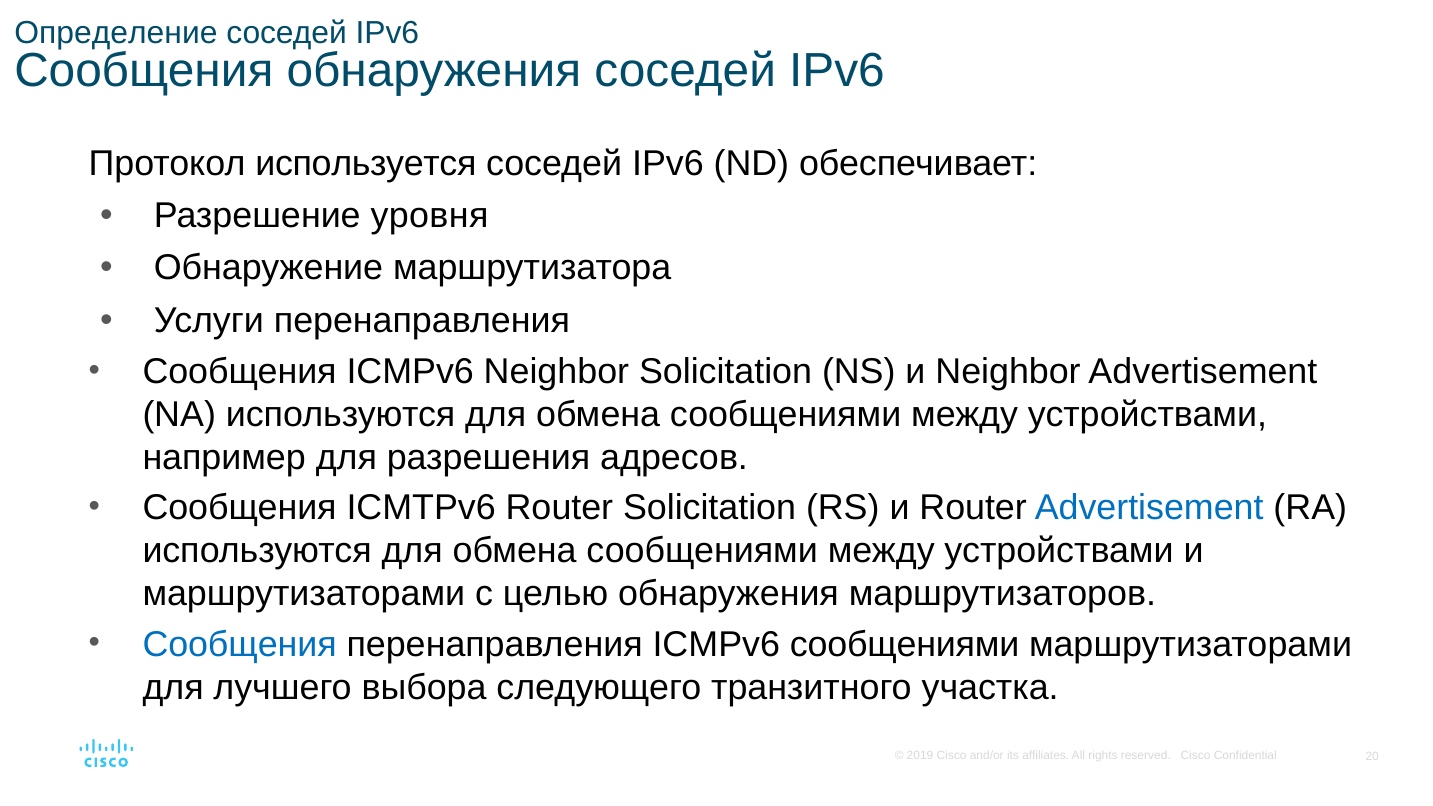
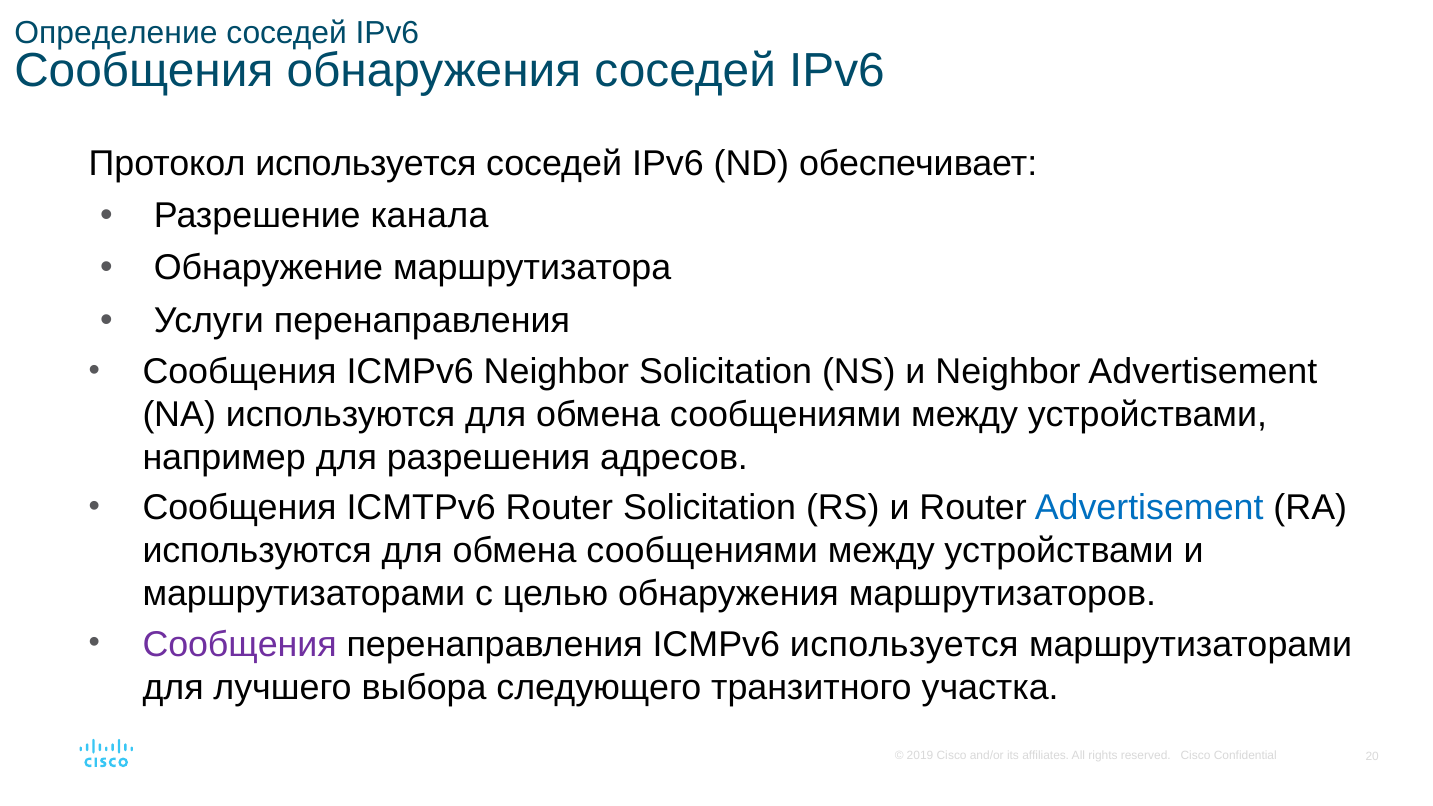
уровня: уровня -> канала (430, 215)
Сообщения colour: blue -> purple (240, 644)
ICMPv6 сообщениями: сообщениями -> используется (904, 644)
